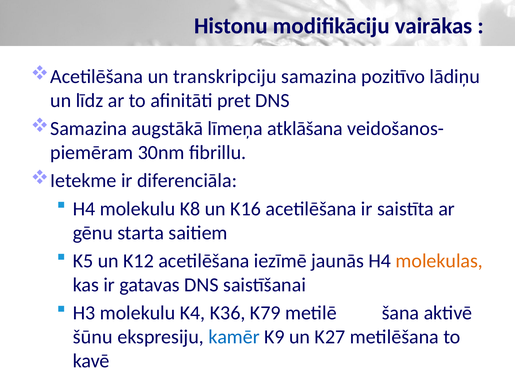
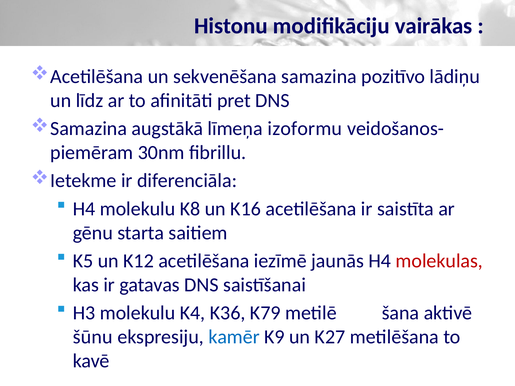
transkripciju: transkripciju -> sekvenēšana (225, 77)
atklāšana: atklāšana -> izoformu (305, 129)
molekulas colour: orange -> red (439, 261)
